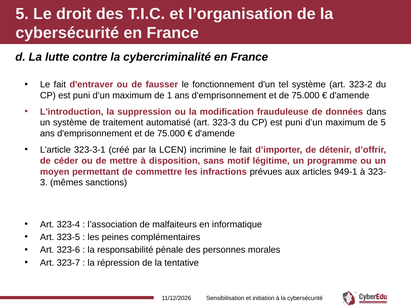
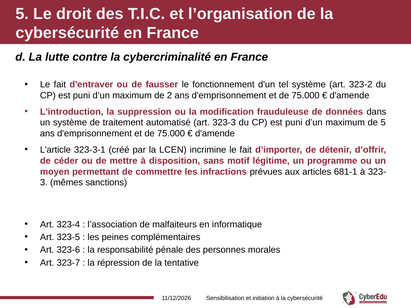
1: 1 -> 2 (170, 96)
949-1: 949-1 -> 681-1 (346, 172)
